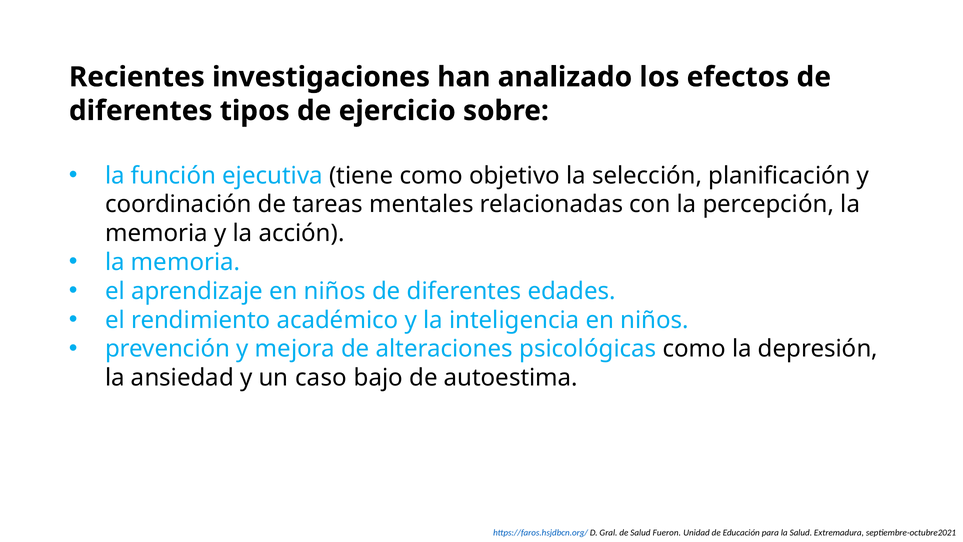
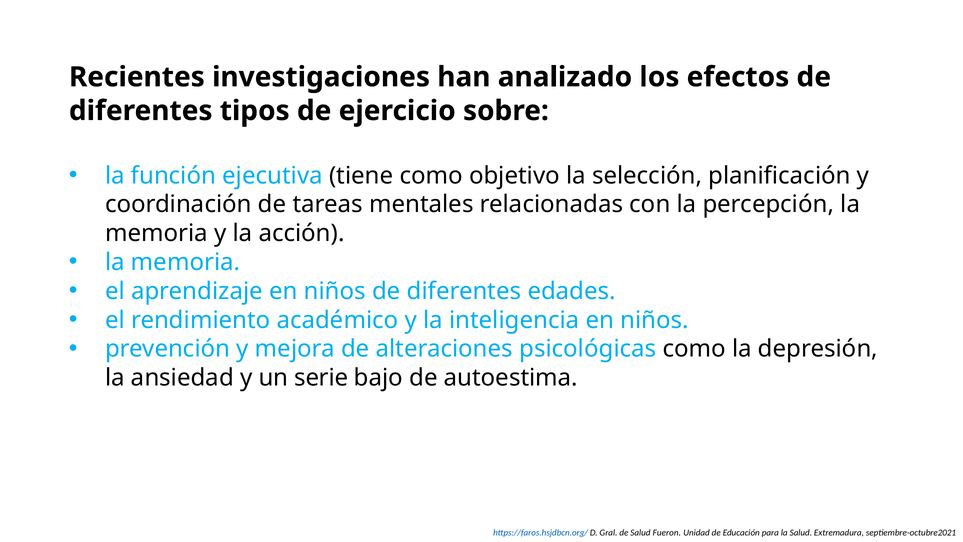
caso: caso -> serie (321, 378)
